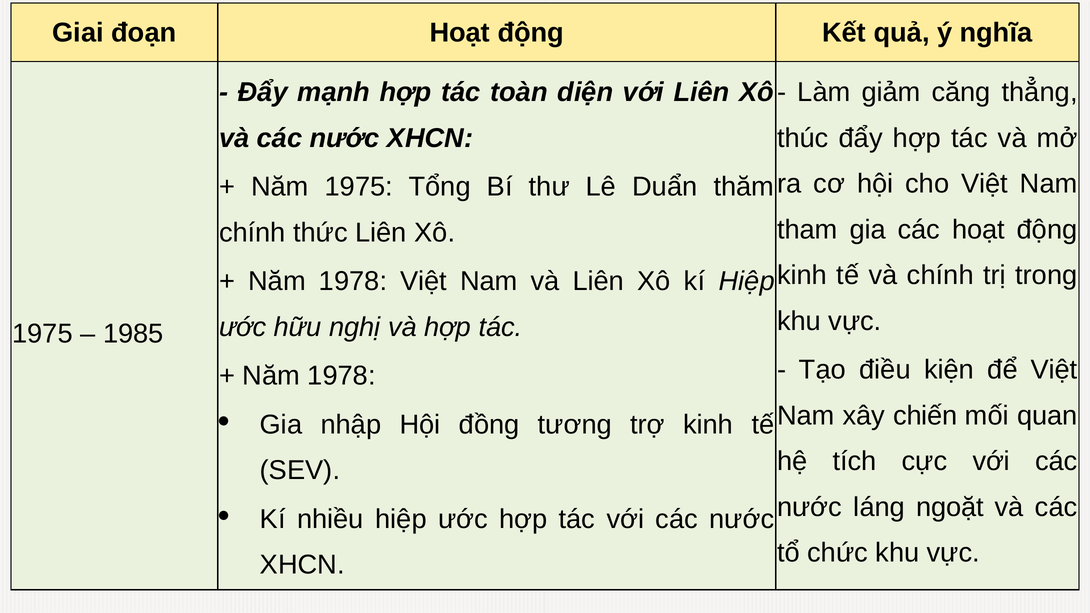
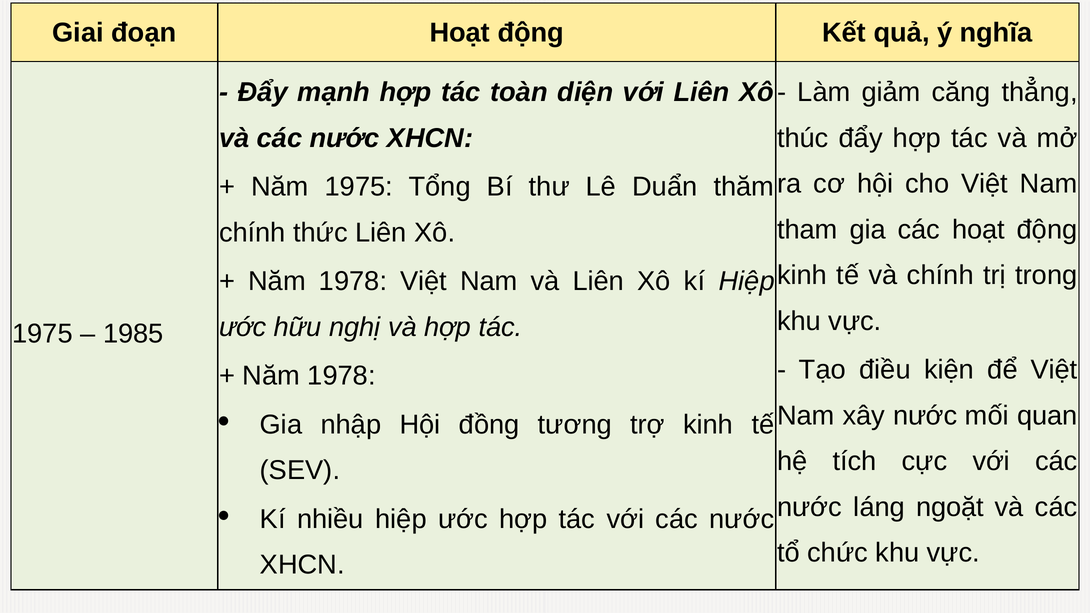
xây chiến: chiến -> nước (925, 416)
